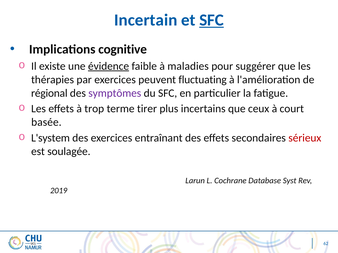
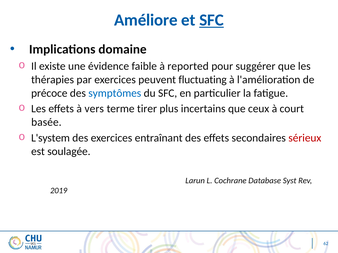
Incertain: Incertain -> Améliore (146, 20)
cognitive: cognitive -> domaine (123, 49)
évidence underline: present -> none (109, 66)
maladies: maladies -> reported (188, 66)
régional: régional -> précoce (49, 93)
symptômes colour: purple -> blue (115, 93)
trop: trop -> vers (94, 109)
